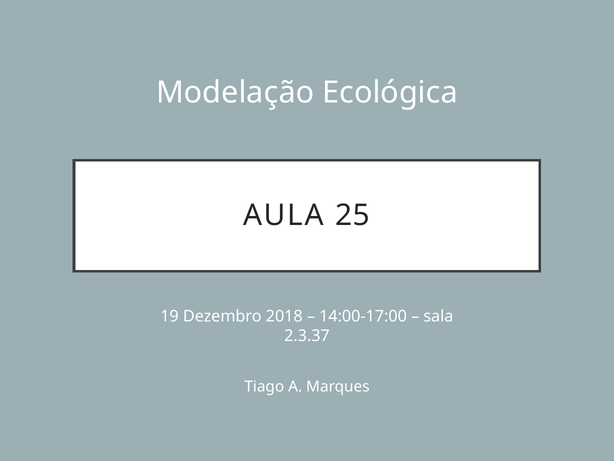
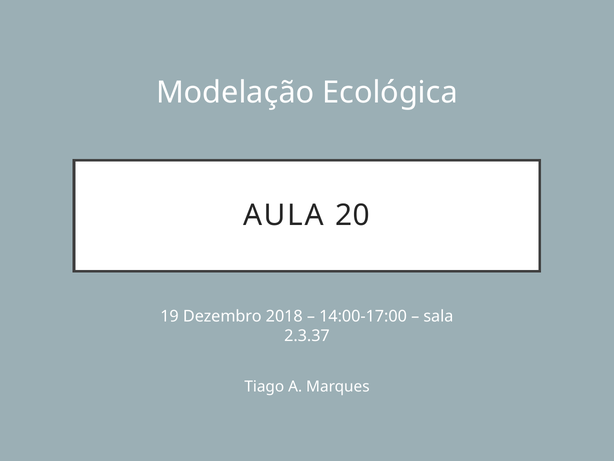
25: 25 -> 20 (353, 215)
